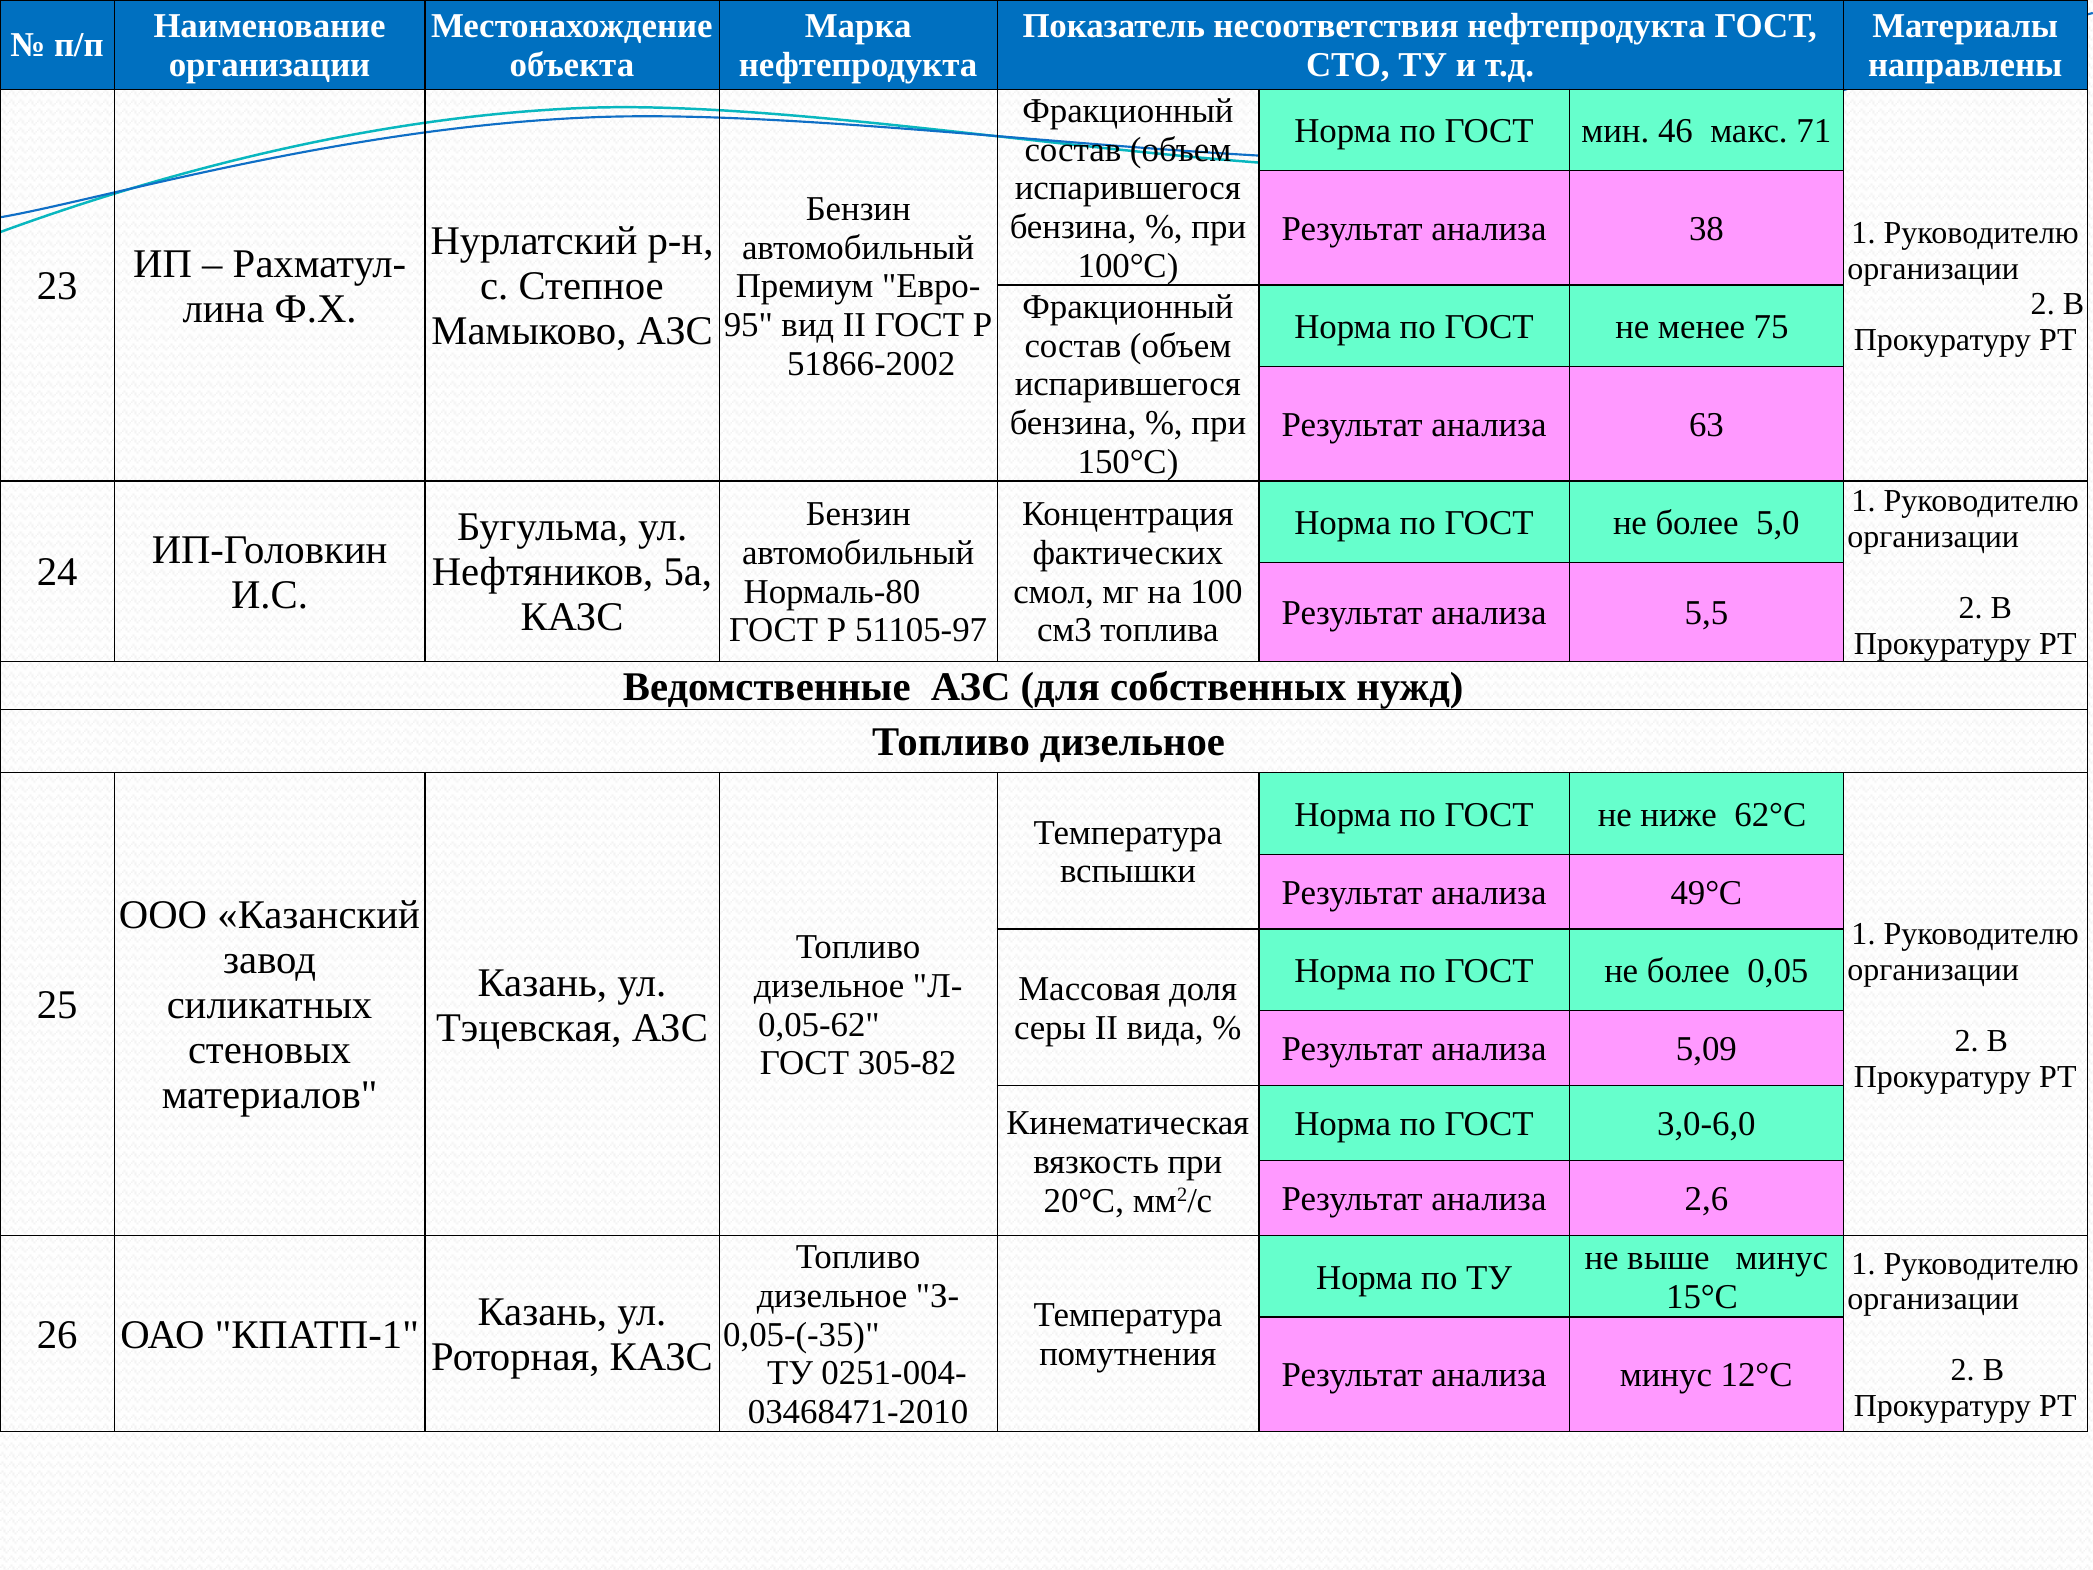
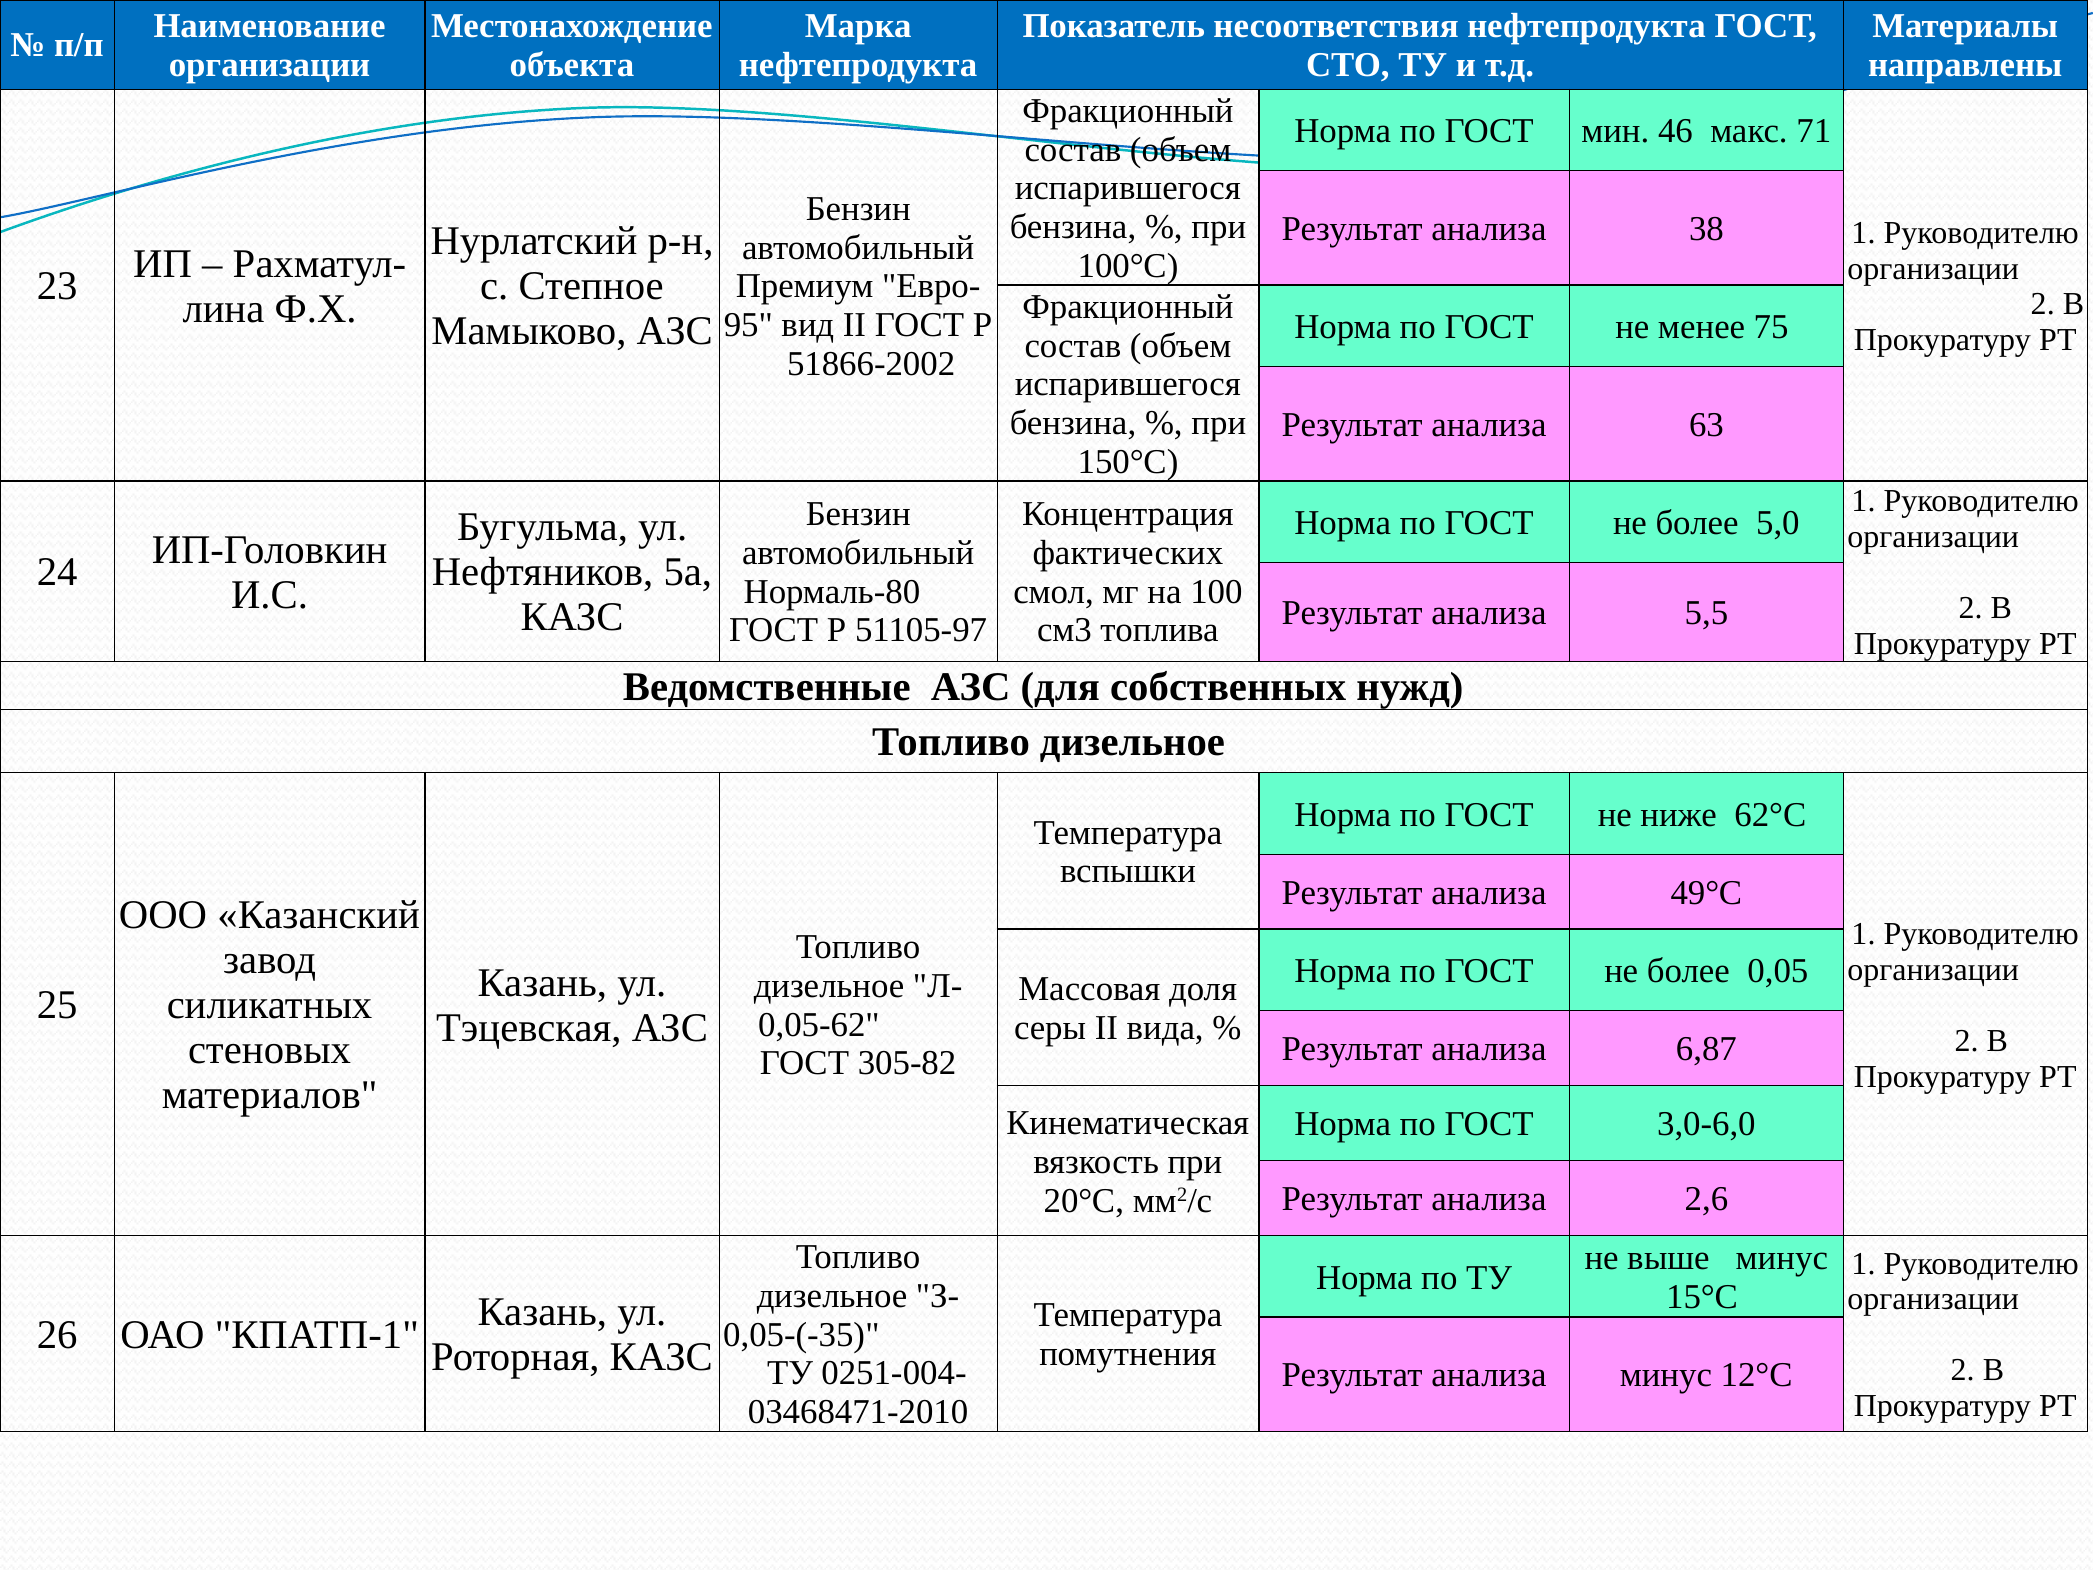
5,09: 5,09 -> 6,87 (1706, 1049)
